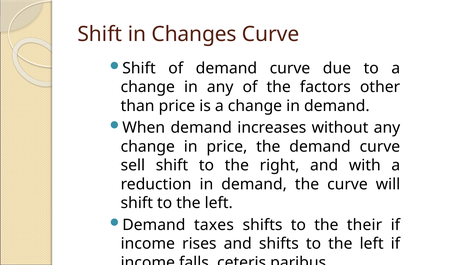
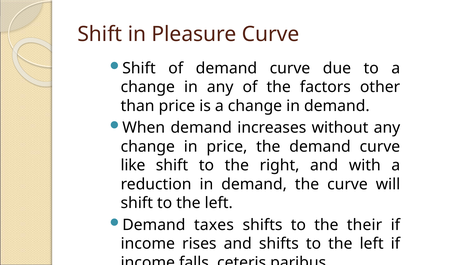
Changes: Changes -> Pleasure (194, 34)
sell: sell -> like (133, 165)
